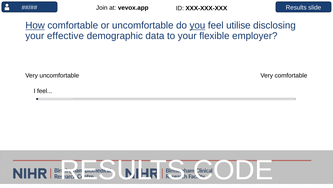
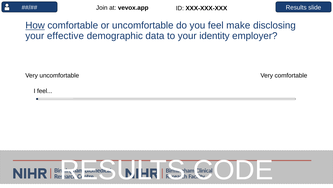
you underline: present -> none (197, 25)
utilise: utilise -> make (238, 25)
flexible: flexible -> identity (214, 36)
